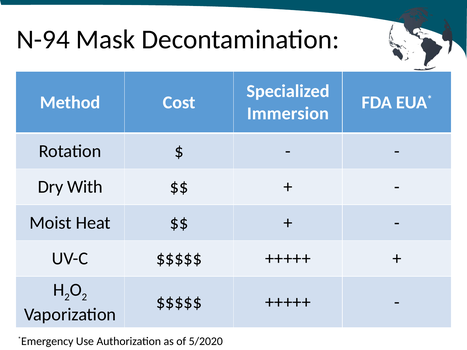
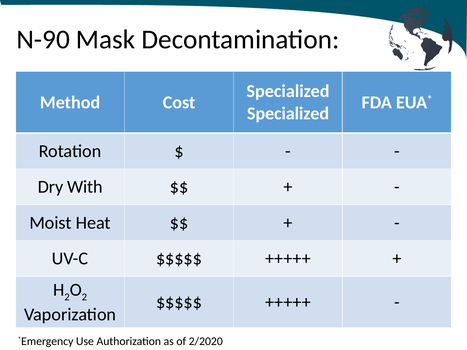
N-94: N-94 -> N-90 (43, 39)
Immersion: Immersion -> Specialized (288, 114)
5/2020: 5/2020 -> 2/2020 (206, 341)
